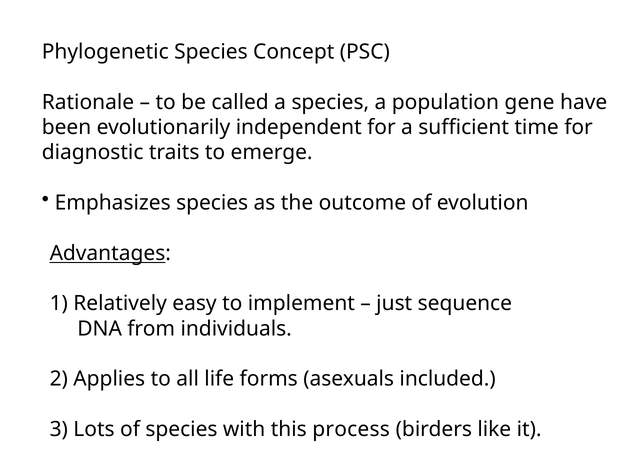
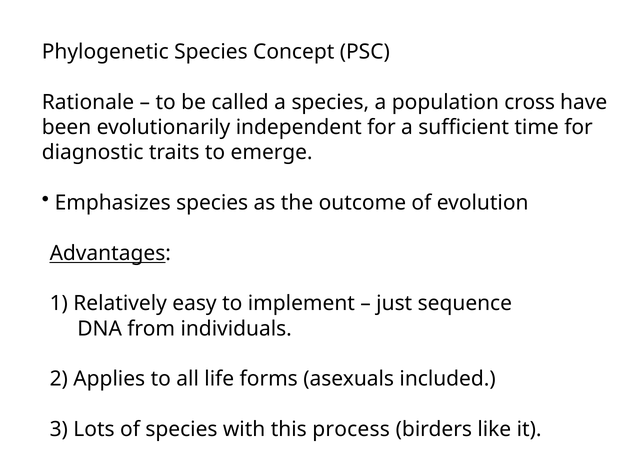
gene: gene -> cross (530, 102)
